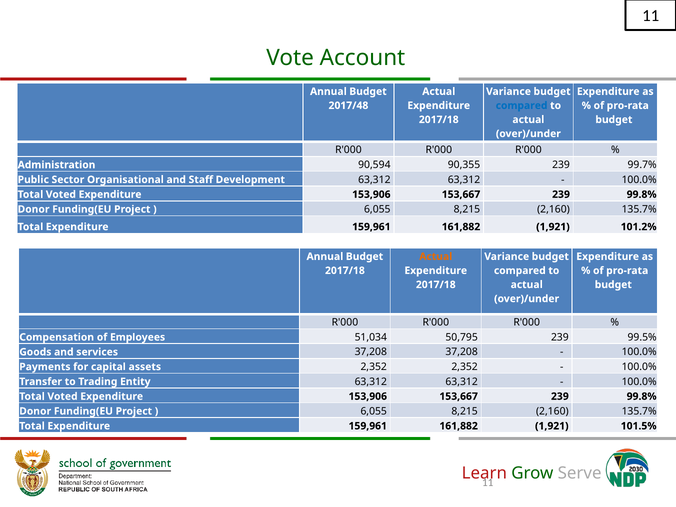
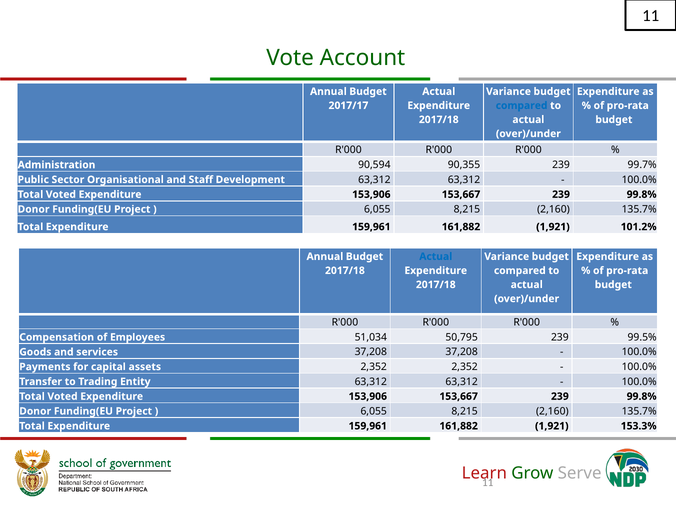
2017/48: 2017/48 -> 2017/17 (348, 106)
Actual colour: orange -> blue (436, 257)
101.5%: 101.5% -> 153.3% (639, 426)
